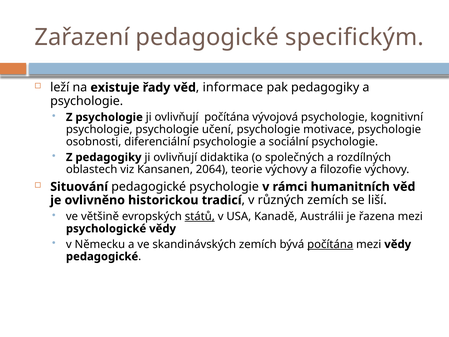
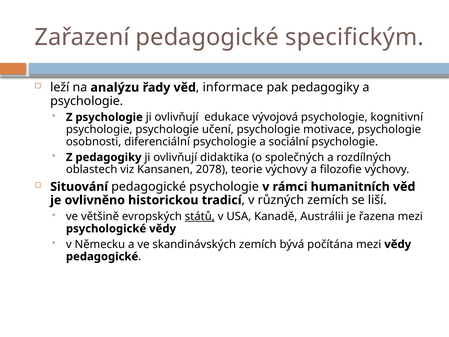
existuje: existuje -> analýzu (115, 87)
ovlivňují počítána: počítána -> edukace (227, 117)
2064: 2064 -> 2078 (212, 169)
počítána underline: present -> none (330, 244)
